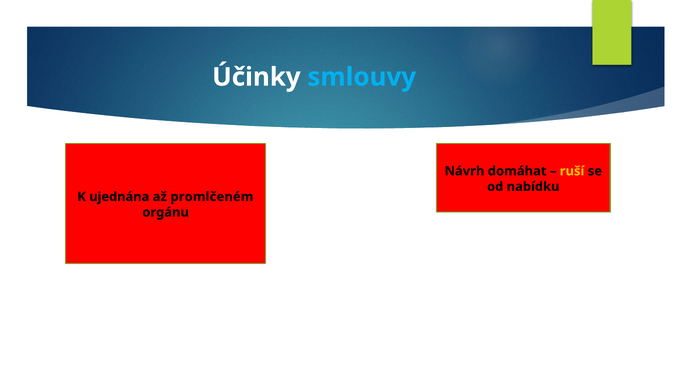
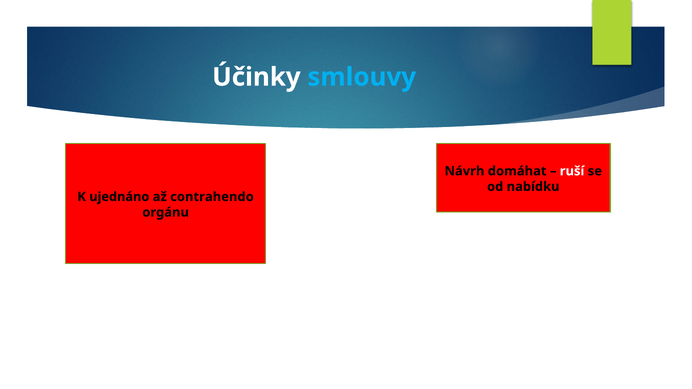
ruší colour: yellow -> white (572, 171)
ujednána: ujednána -> ujednáno (119, 197)
promlčeném: promlčeném -> contrahendo (212, 197)
